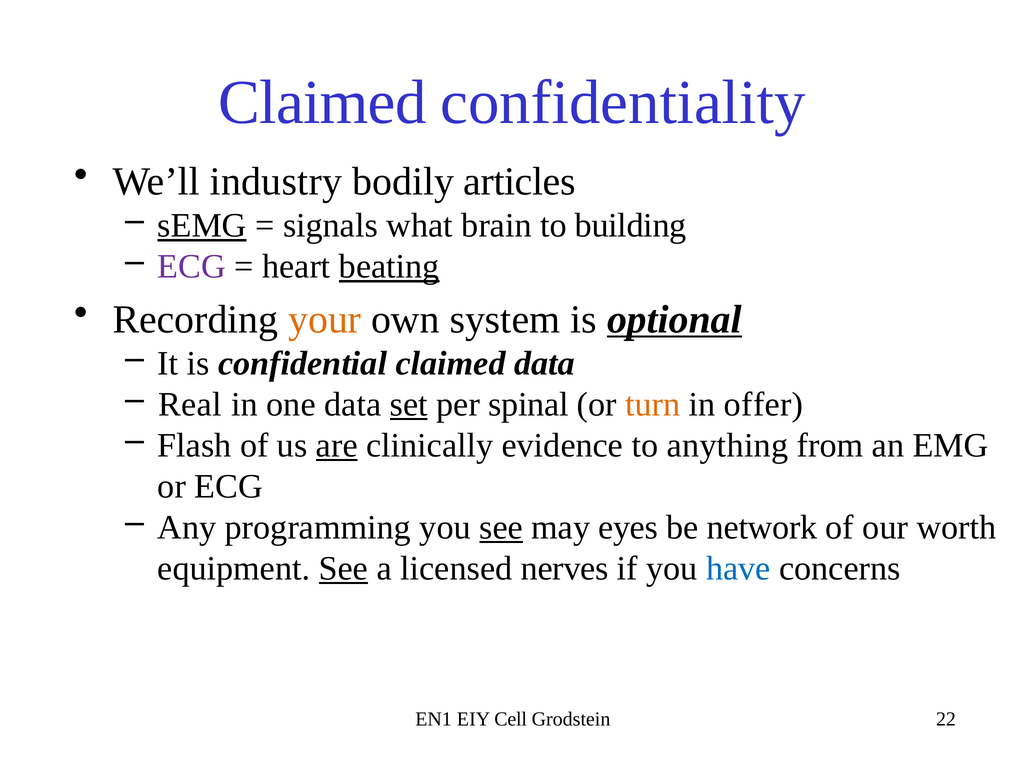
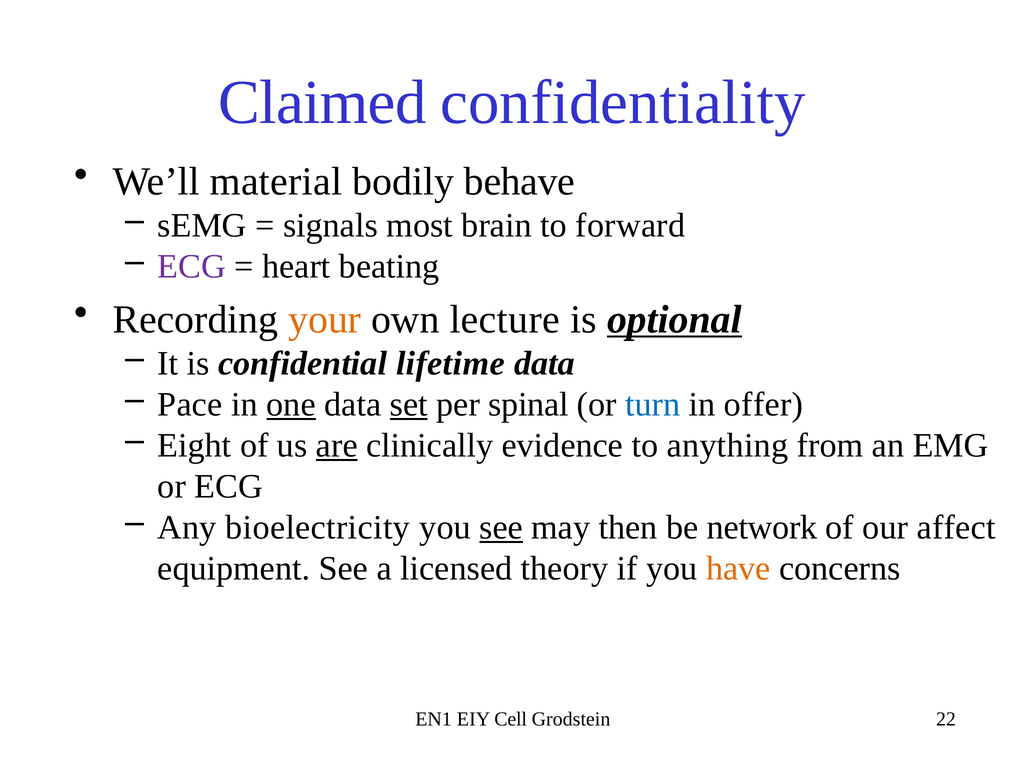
industry: industry -> material (276, 182)
articles: articles -> behave (519, 182)
sEMG underline: present -> none (202, 226)
what: what -> most (420, 226)
building: building -> forward (630, 226)
beating underline: present -> none (389, 267)
system: system -> lecture (505, 320)
confidential claimed: claimed -> lifetime (450, 364)
Real: Real -> Pace (190, 405)
one underline: none -> present (291, 405)
turn colour: orange -> blue (653, 405)
Flash: Flash -> Eight (194, 446)
programming: programming -> bioelectricity (318, 528)
eyes: eyes -> then (628, 528)
worth: worth -> affect (956, 528)
See underline: present -> none (343, 569)
nerves: nerves -> theory (565, 569)
have colour: blue -> orange (738, 569)
